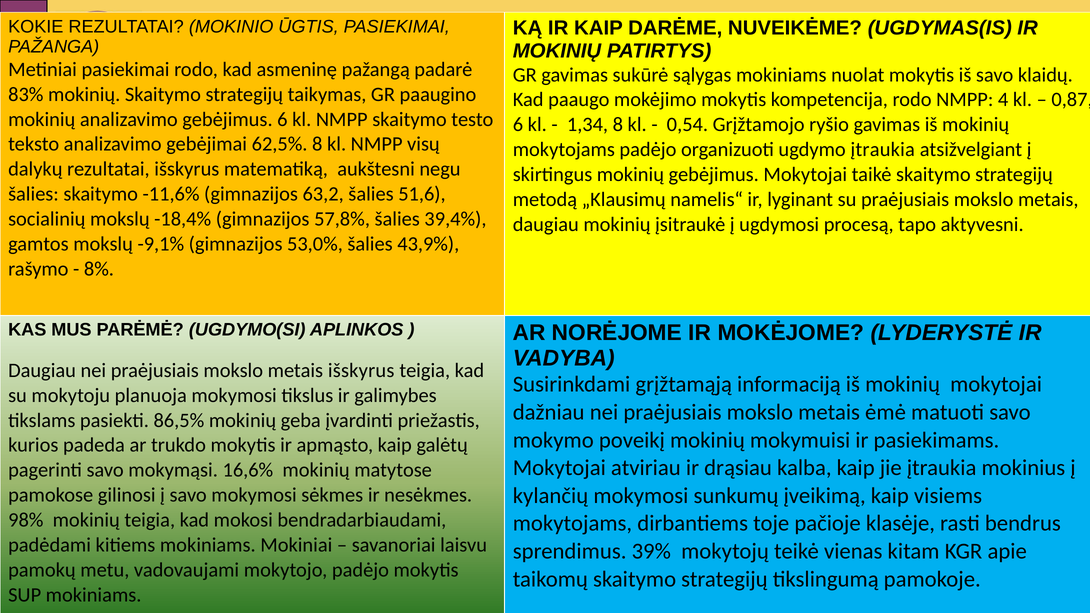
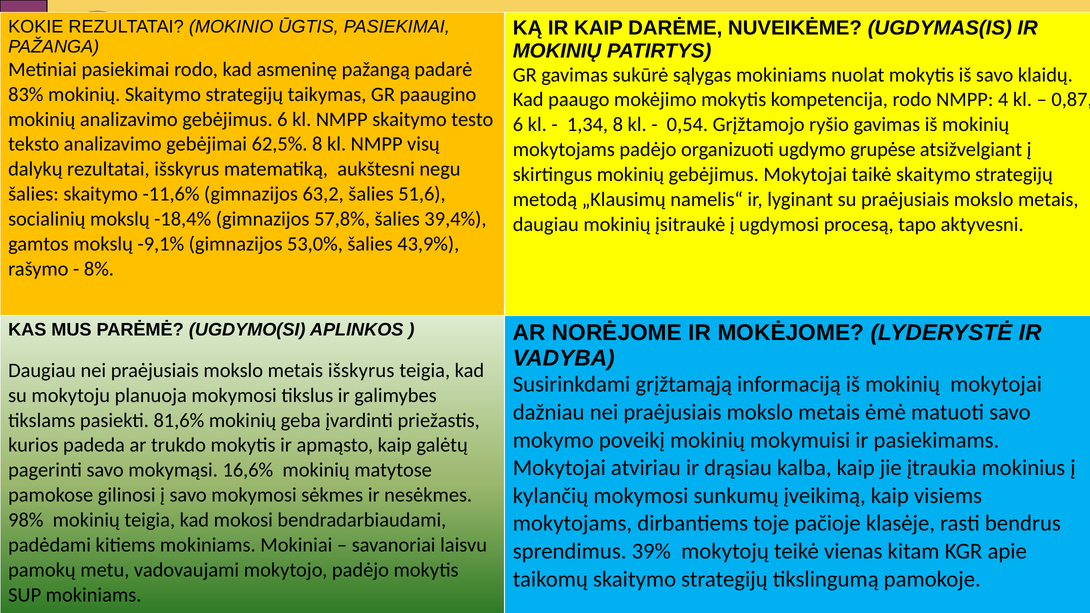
ugdymo įtraukia: įtraukia -> grupėse (883, 150)
86,5%: 86,5% -> 81,6% (179, 420)
